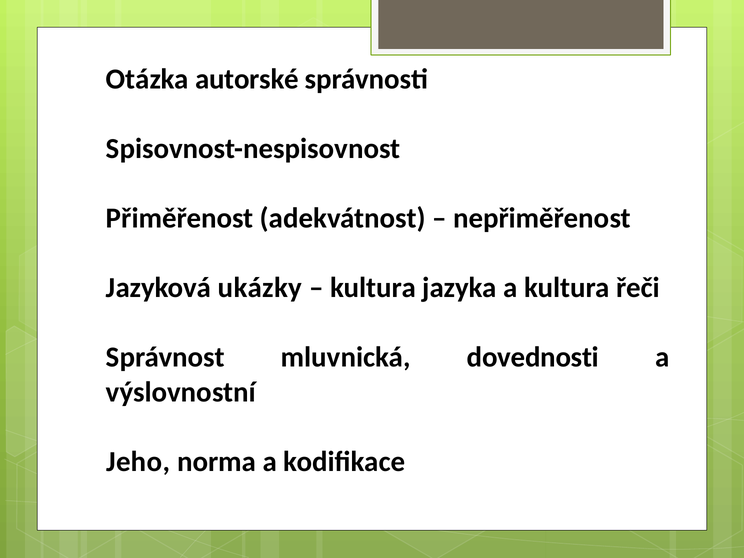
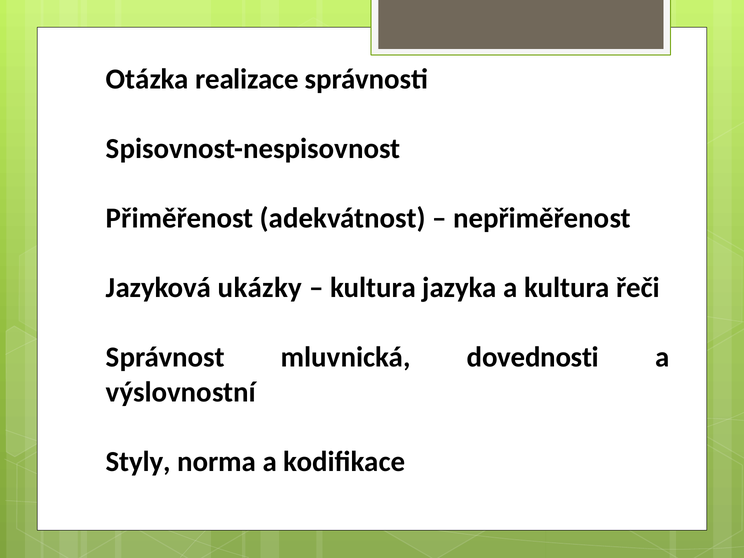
autorské: autorské -> realizace (247, 79)
Jeho: Jeho -> Styly (138, 462)
